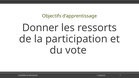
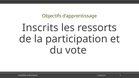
Donner: Donner -> Inscrits (40, 28)
